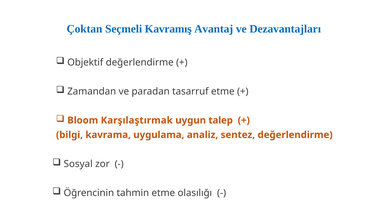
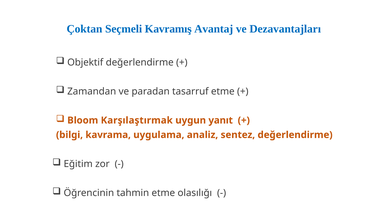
talep: talep -> yanıt (221, 120)
Sosyal: Sosyal -> Eğitim (78, 164)
